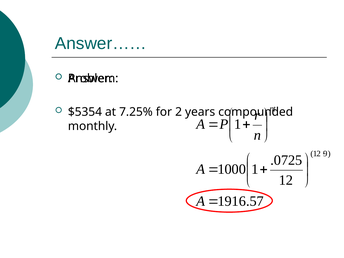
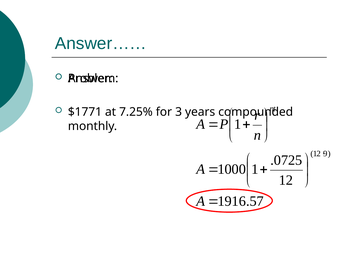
$5354: $5354 -> $1771 (85, 112)
2: 2 -> 3 (179, 112)
